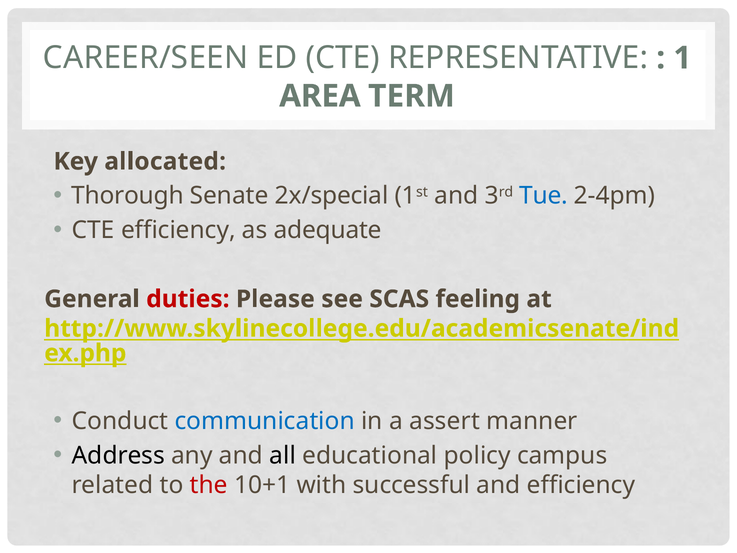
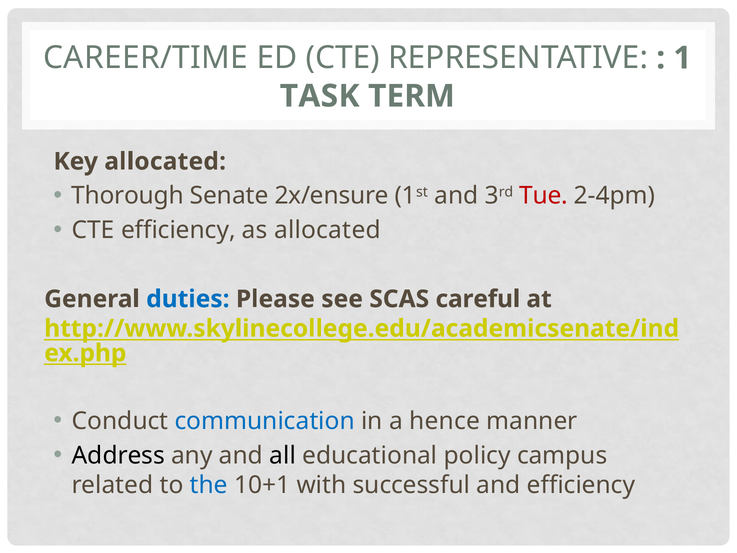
CAREER/SEEN: CAREER/SEEN -> CAREER/TIME (146, 58)
AREA: AREA -> TASK (320, 96)
2x/special: 2x/special -> 2x/ensure (332, 196)
Tue colour: blue -> red (544, 196)
as adequate: adequate -> allocated (327, 230)
duties colour: red -> blue (188, 299)
feeling: feeling -> careful (478, 299)
assert: assert -> hence (445, 421)
the colour: red -> blue (209, 485)
